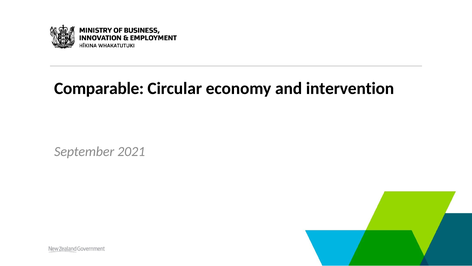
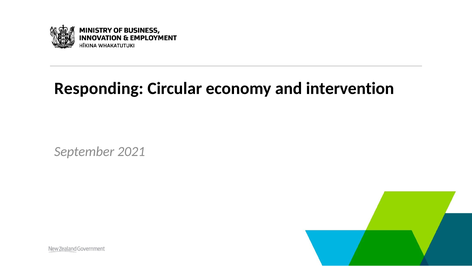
Comparable: Comparable -> Responding (99, 88)
